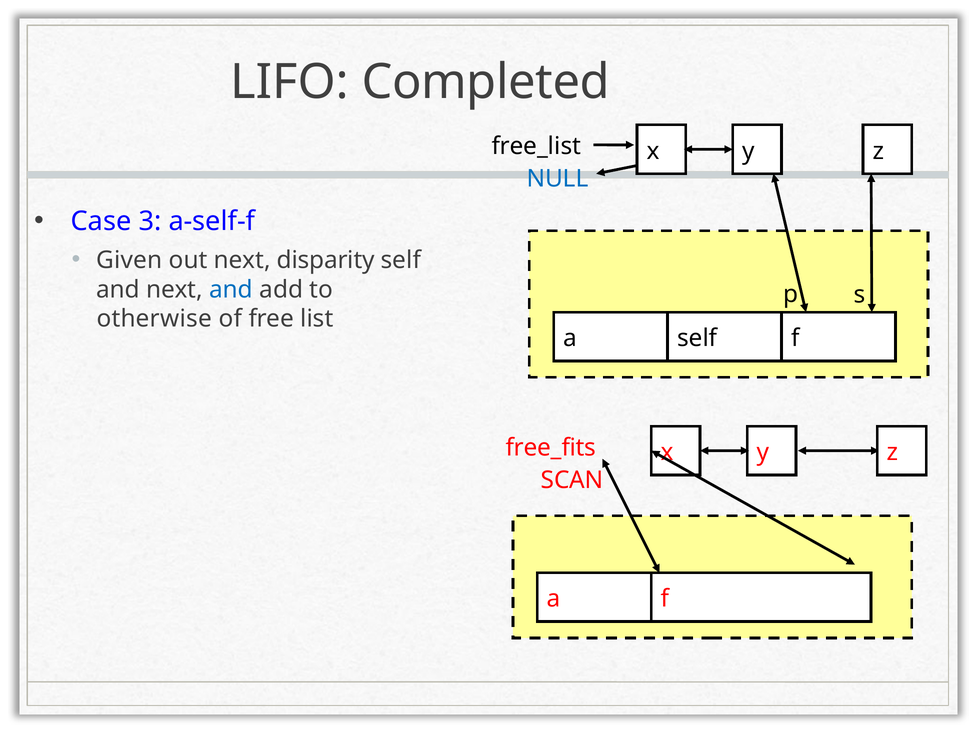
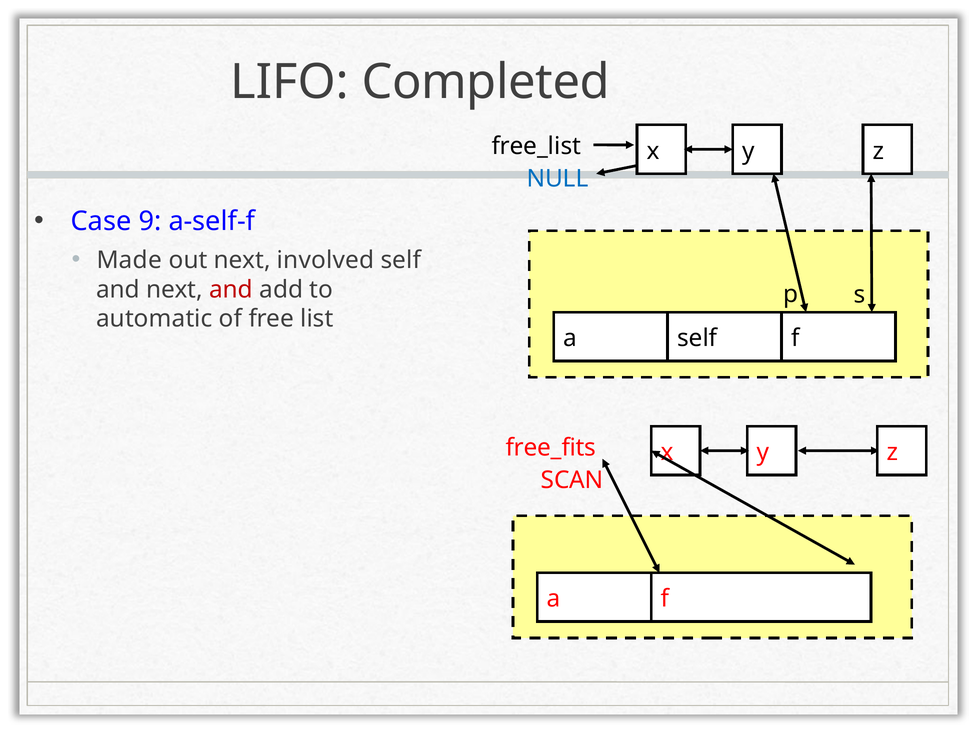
3: 3 -> 9 (150, 221)
Given: Given -> Made (129, 260)
disparity: disparity -> involved (326, 260)
and colour: blue -> red (231, 289)
otherwise: otherwise -> automatic (154, 319)
